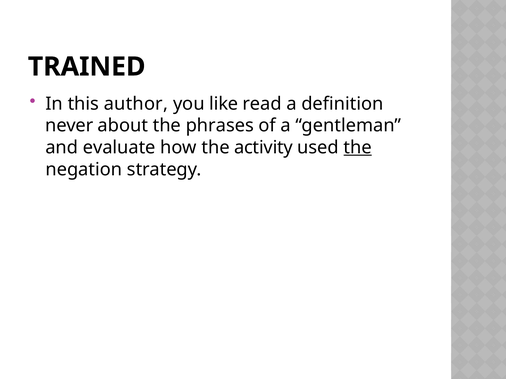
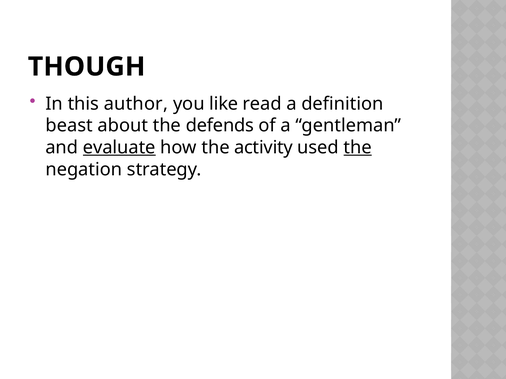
TRAINED: TRAINED -> THOUGH (87, 67)
never: never -> beast (69, 126)
phrases: phrases -> defends (220, 126)
evaluate underline: none -> present (119, 148)
